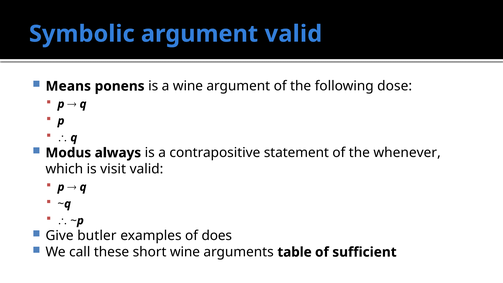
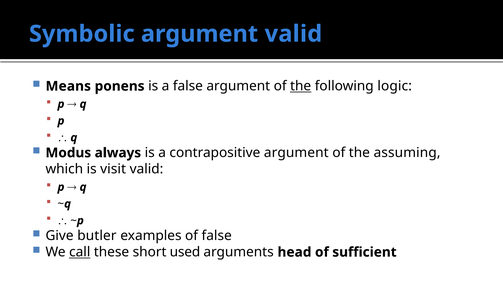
a wine: wine -> false (188, 86)
the underline: none -> present (301, 86)
dose: dose -> logic (395, 86)
contrapositive statement: statement -> argument (296, 153)
whenever: whenever -> assuming (407, 153)
of does: does -> false (217, 236)
call underline: none -> present (80, 252)
short wine: wine -> used (185, 252)
table: table -> head (294, 252)
